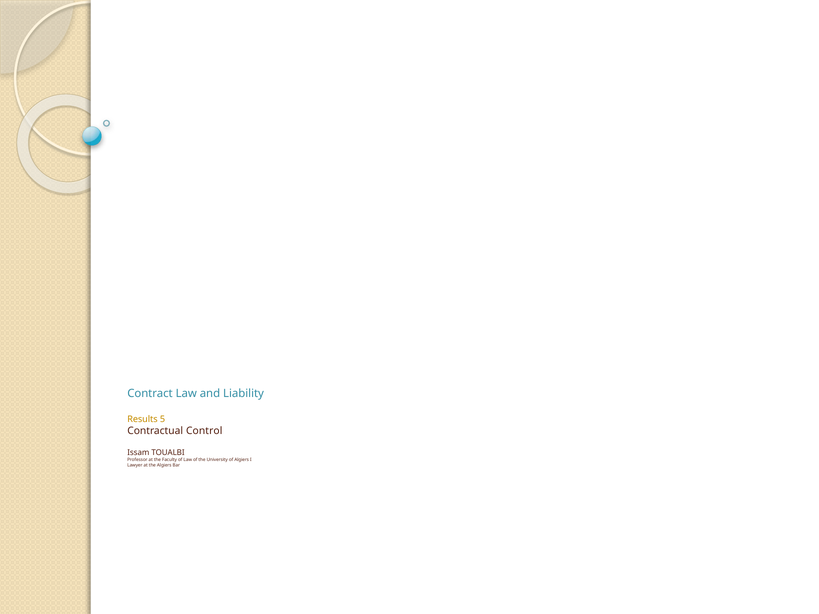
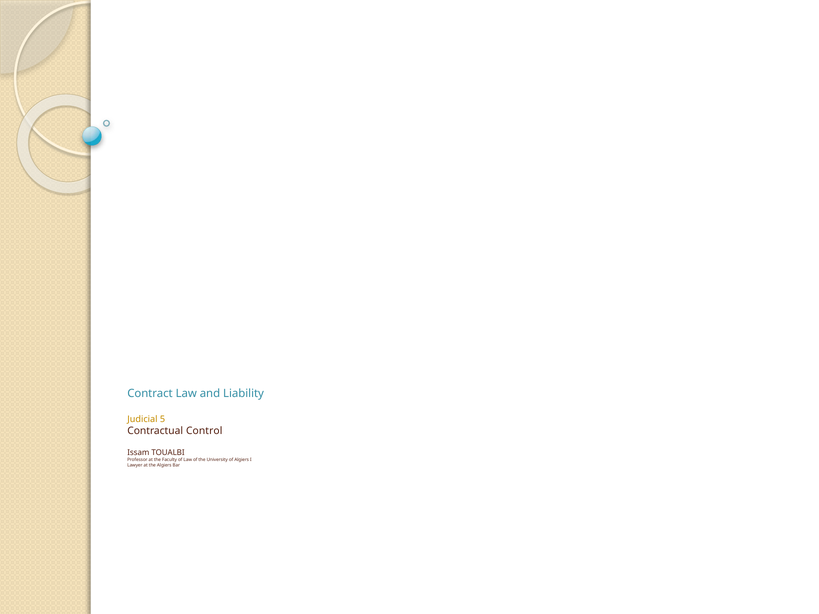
Results: Results -> Judicial (142, 419)
